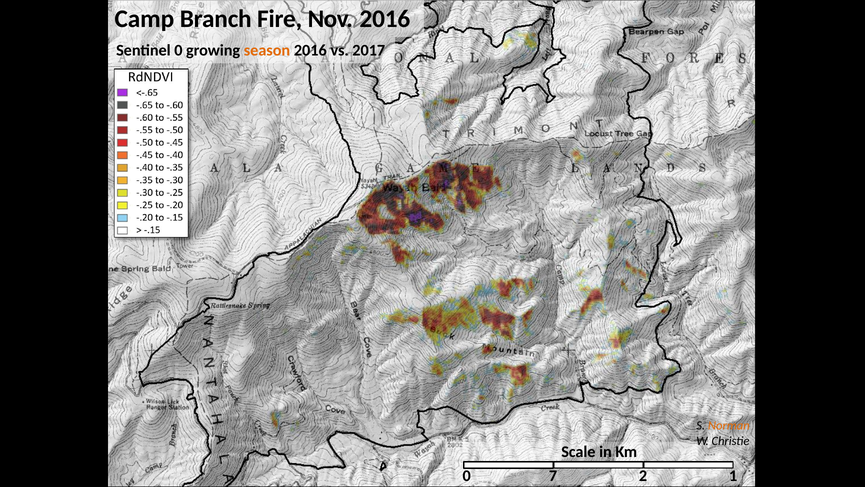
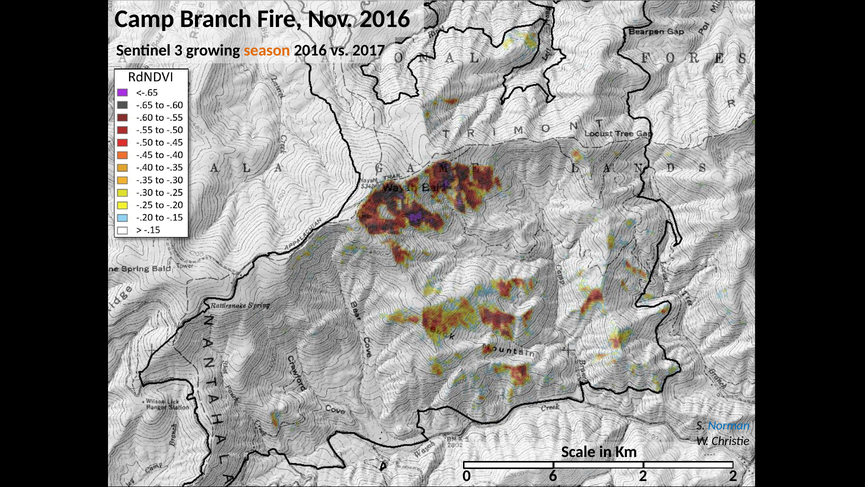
Sentinel 0: 0 -> 3 (178, 50)
Norman colour: orange -> blue (729, 425)
7: 7 -> 6 (553, 476)
2 1: 1 -> 2 (733, 476)
